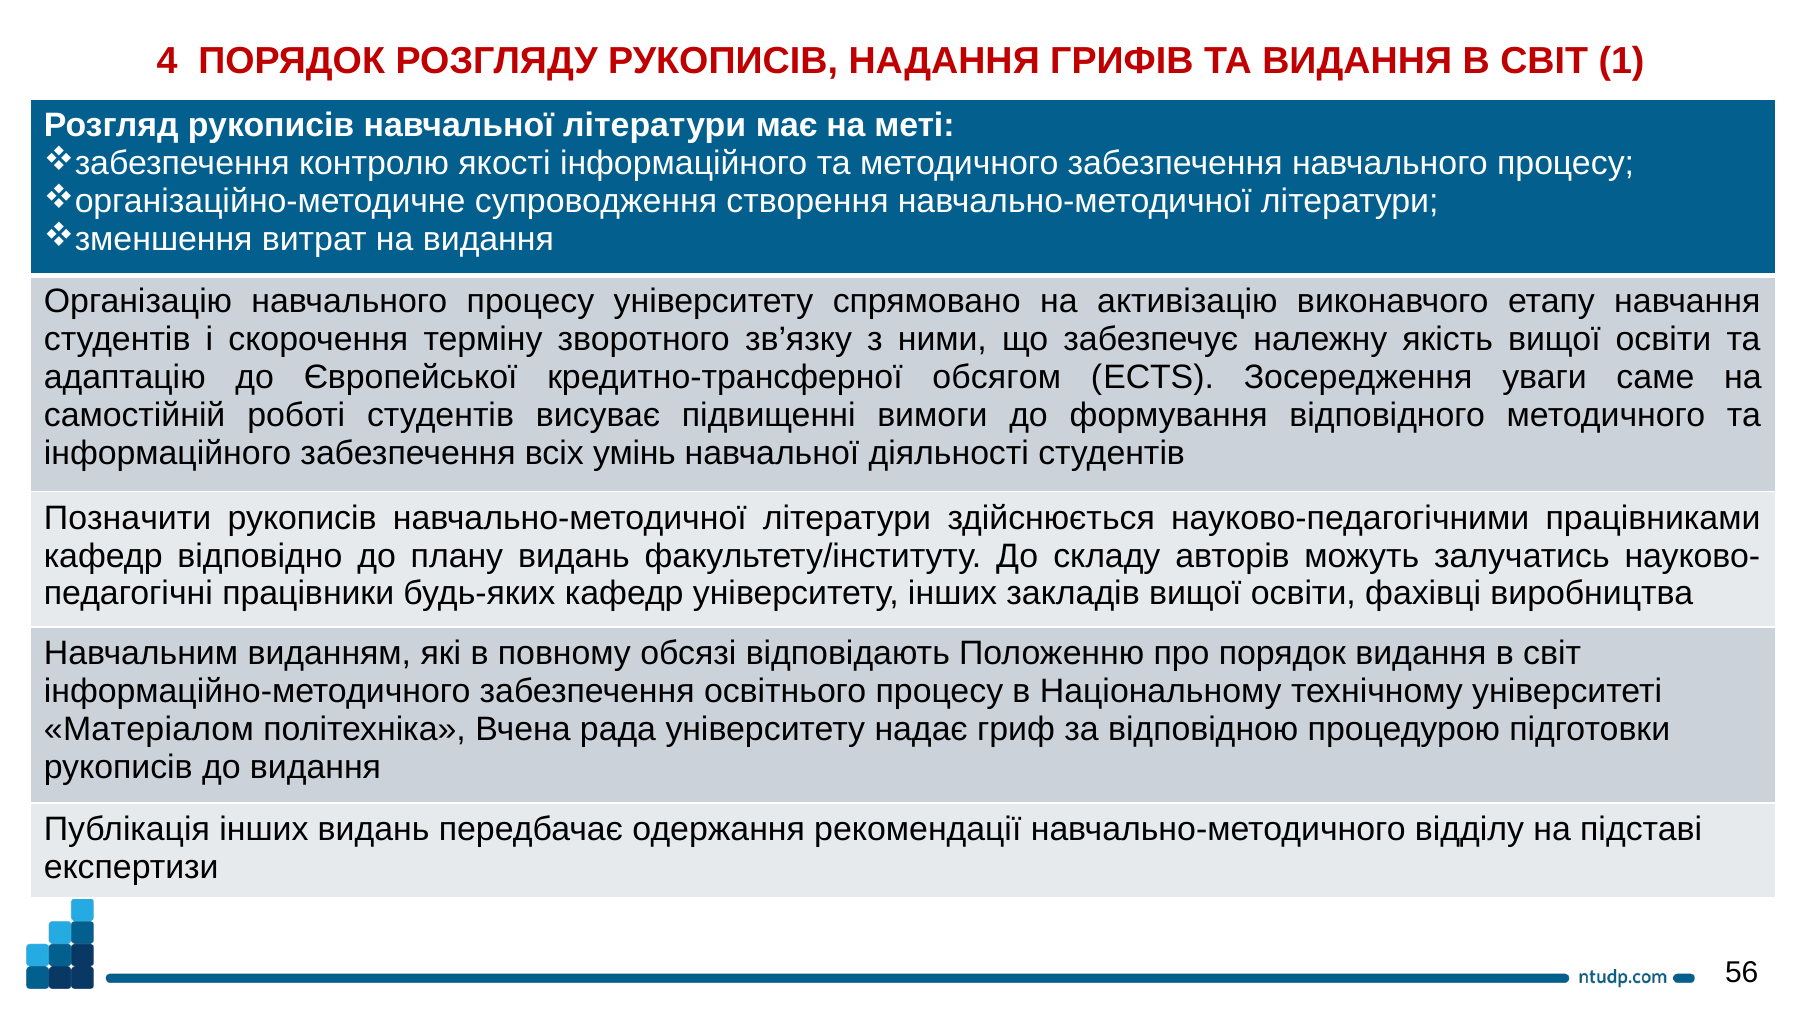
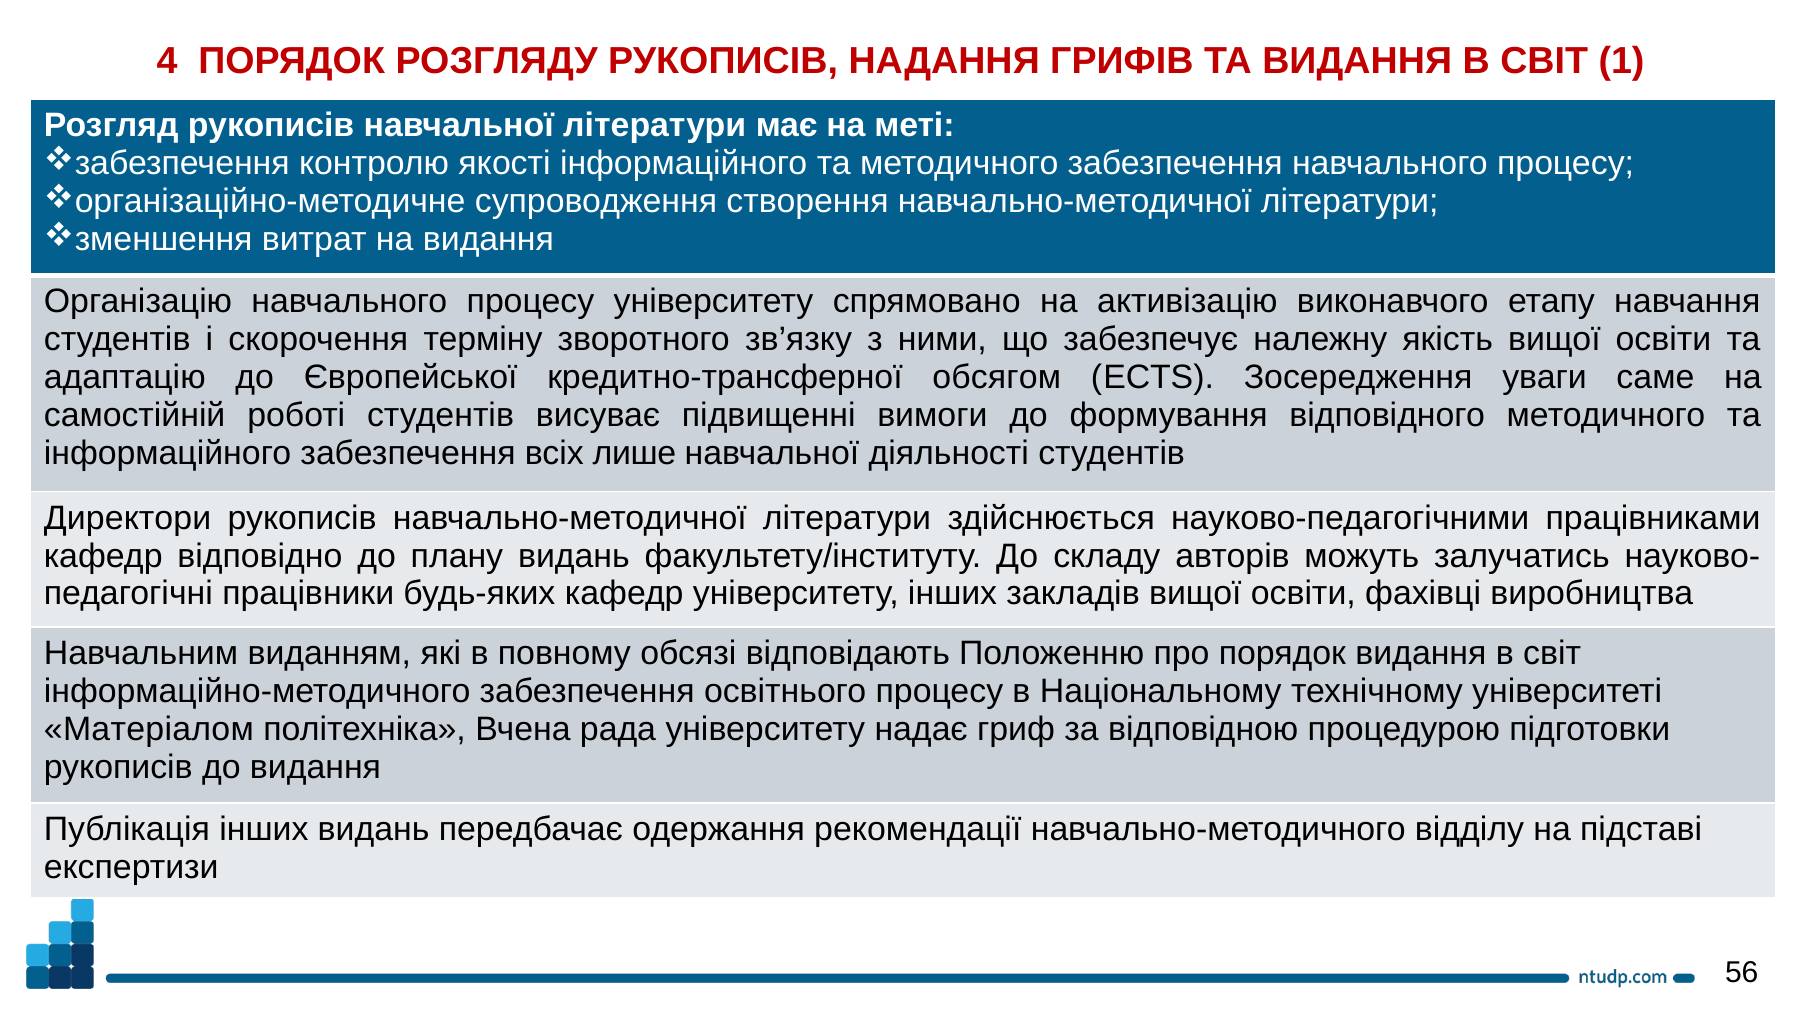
умінь: умінь -> лише (634, 453)
Позначити: Позначити -> Директори (128, 518)
